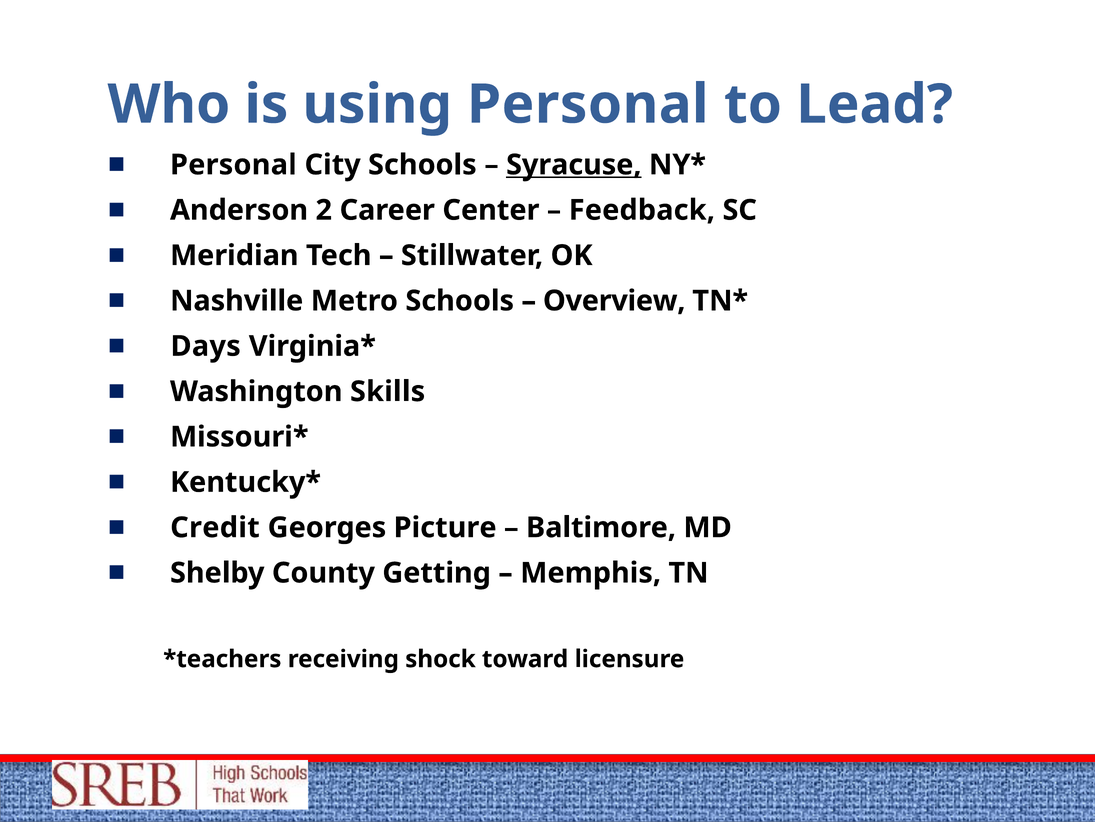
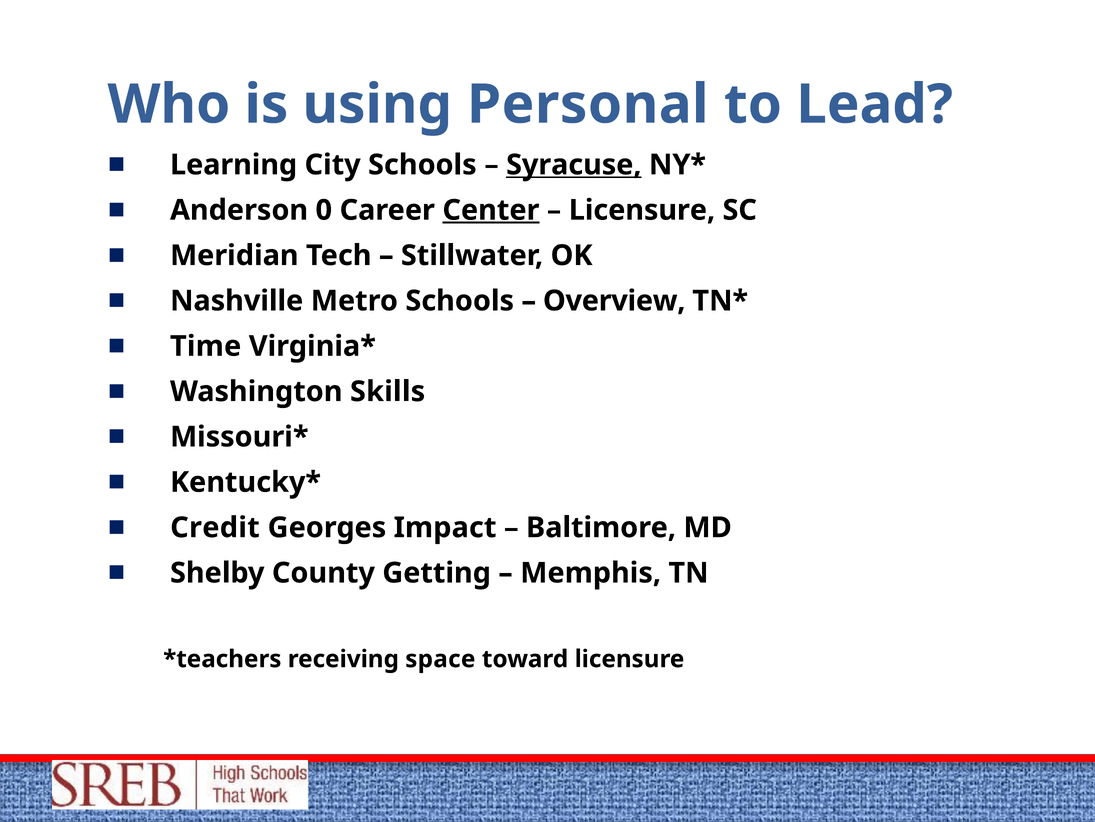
Personal: Personal -> Learning (234, 165)
2: 2 -> 0 (324, 210)
Center underline: none -> present (491, 210)
Feedback: Feedback -> Licensure (642, 210)
Days: Days -> Time (206, 346)
Picture: Picture -> Impact (445, 527)
shock: shock -> space (440, 659)
